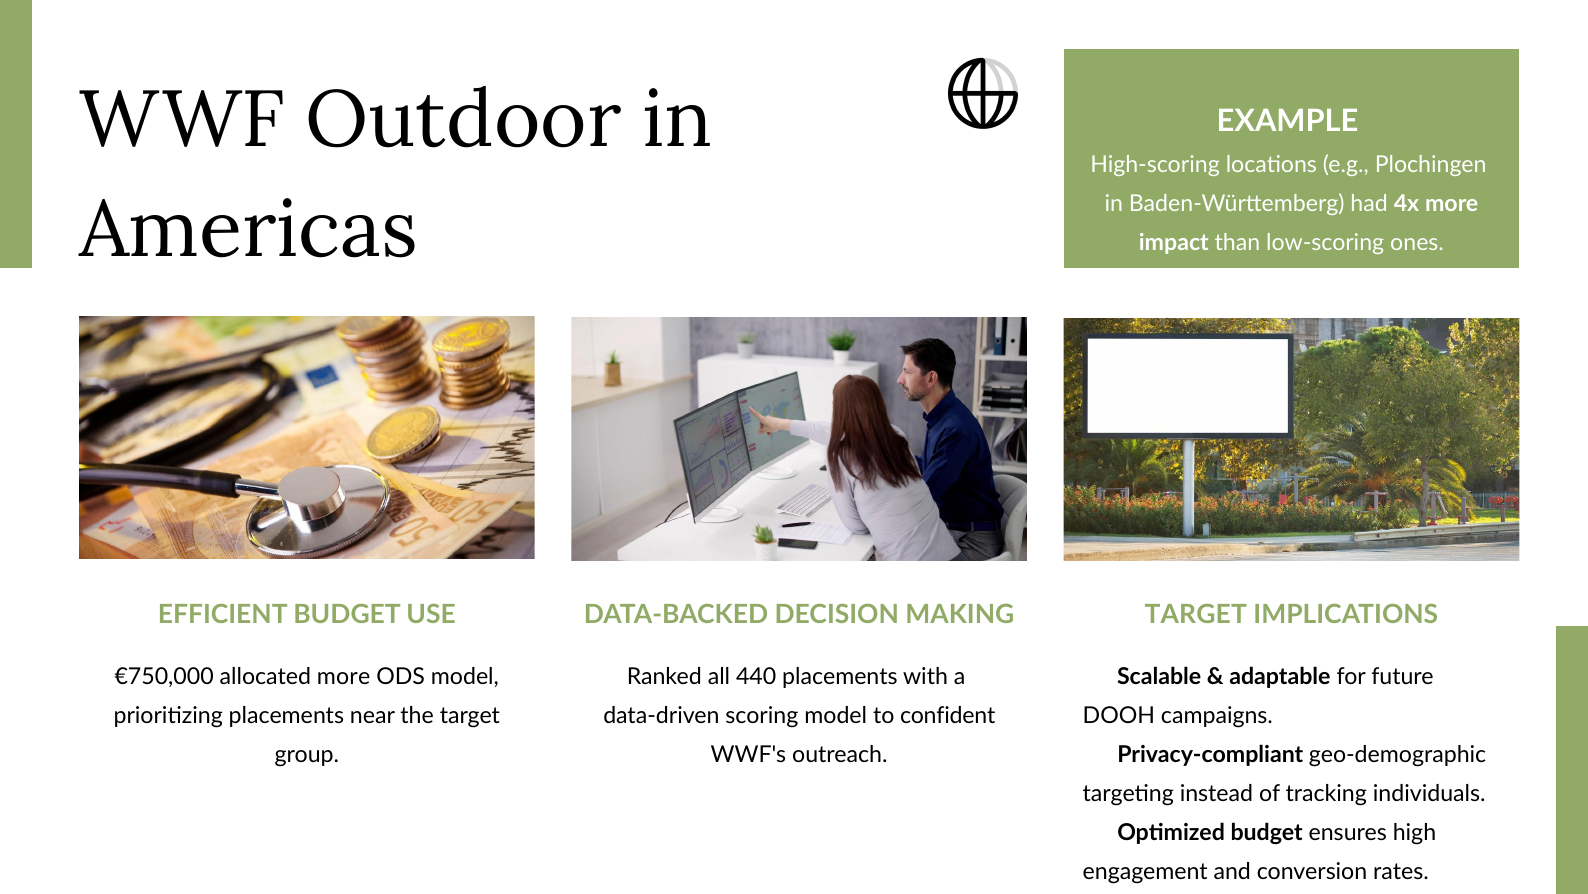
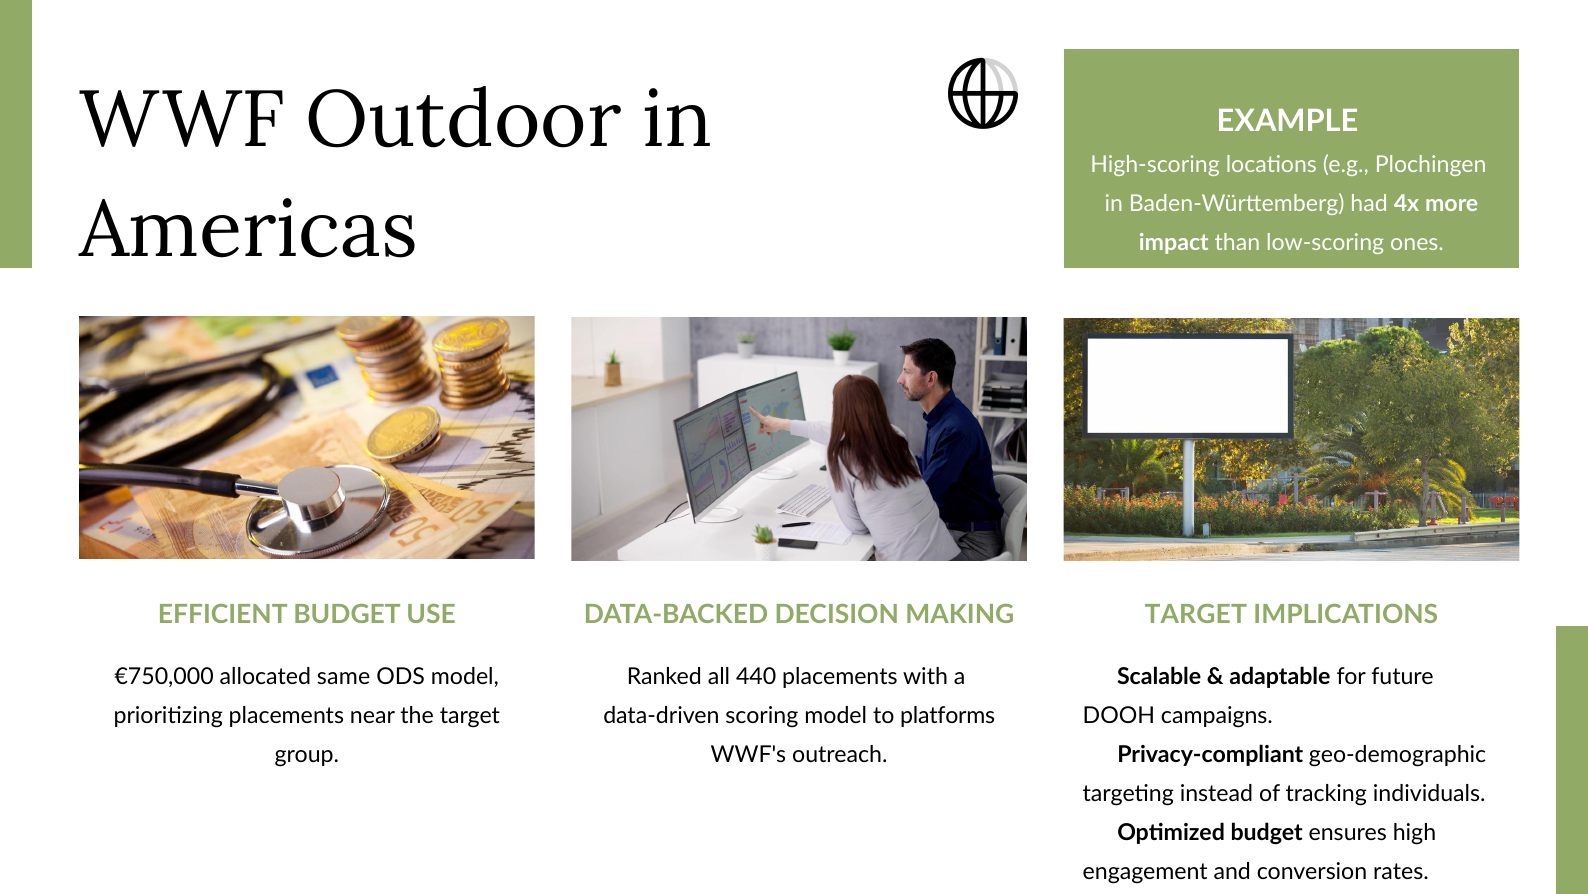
allocated more: more -> same (344, 677)
confident: confident -> platforms (948, 716)
